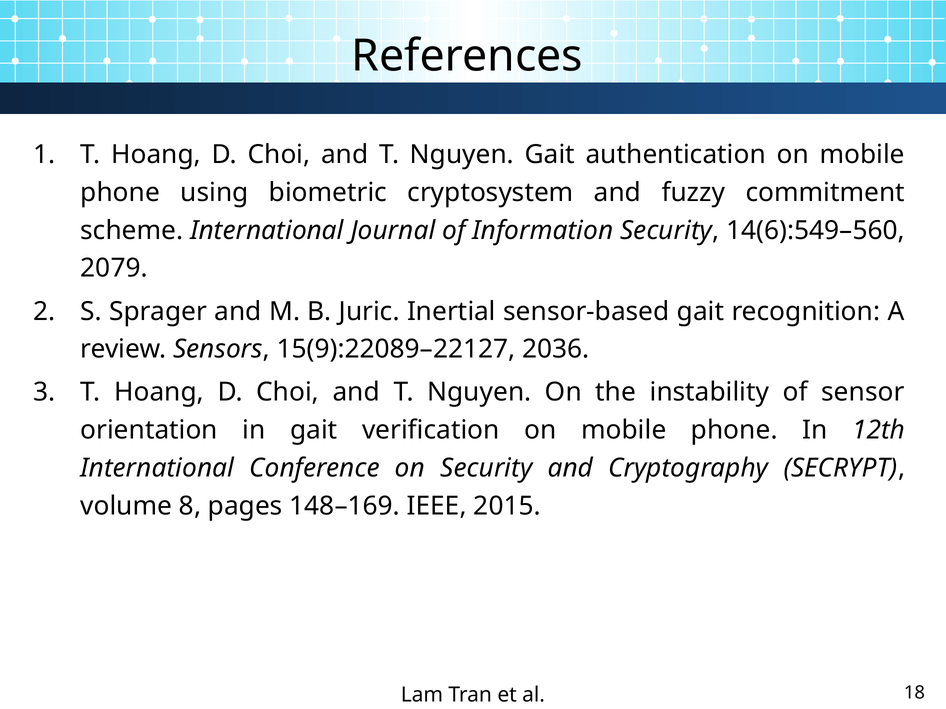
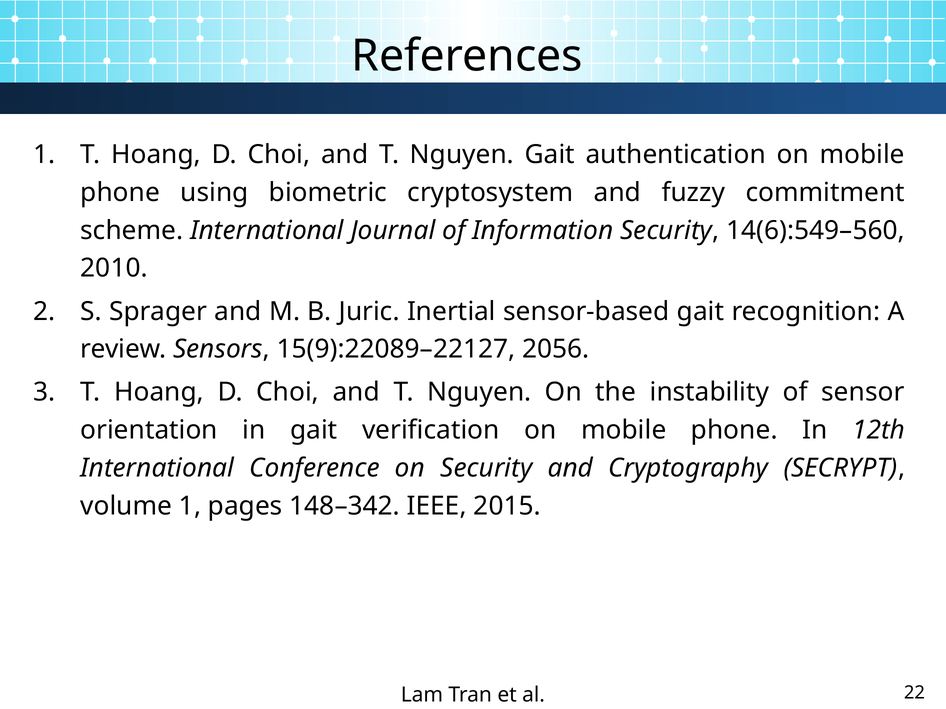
2079: 2079 -> 2010 (114, 268)
2036: 2036 -> 2056 (556, 349)
volume 8: 8 -> 1 (190, 506)
148–169: 148–169 -> 148–342 (345, 506)
18: 18 -> 22 (914, 693)
